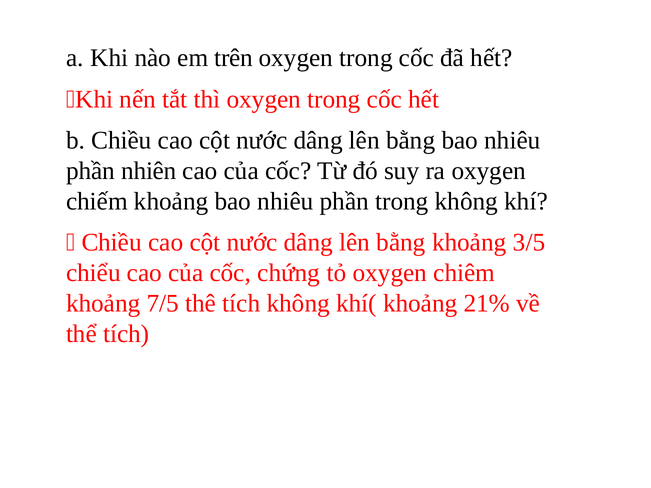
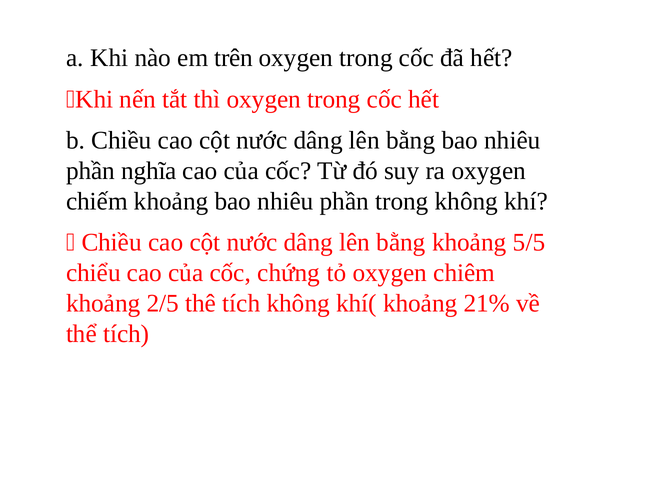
nhiên: nhiên -> nghĩa (149, 171)
3/5: 3/5 -> 5/5 (529, 243)
7/5: 7/5 -> 2/5 (163, 304)
